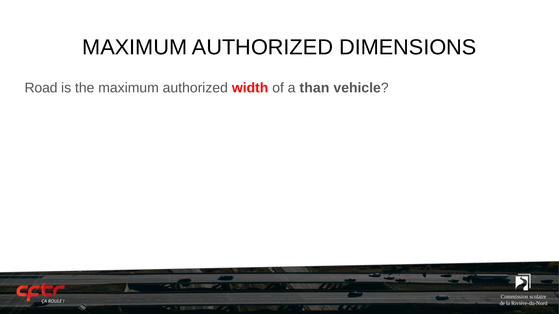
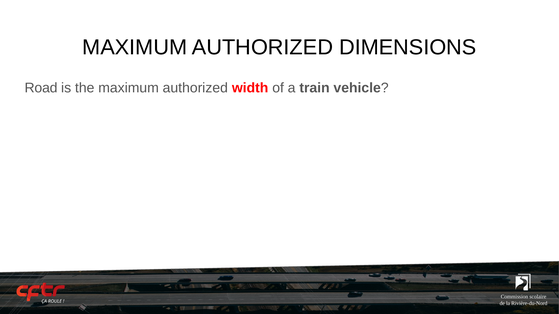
than: than -> train (315, 88)
